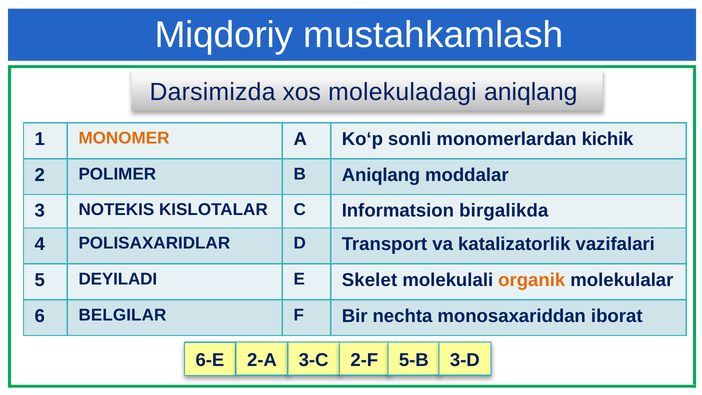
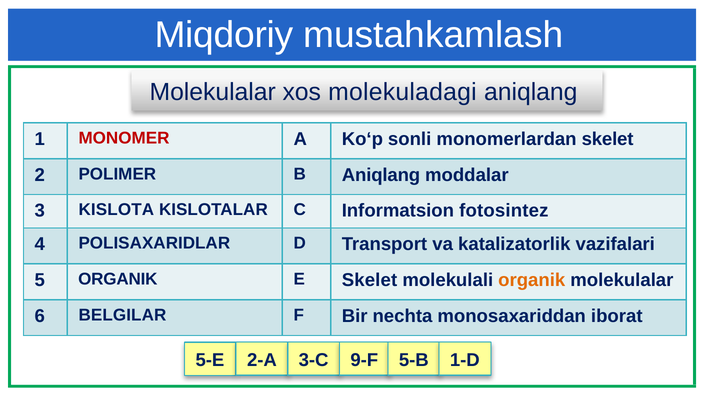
Darsimizda: Darsimizda -> Molekulalar (213, 92)
MONOMER colour: orange -> red (124, 138)
monomerlardan kichik: kichik -> skelet (608, 139)
NOTEKIS: NOTEKIS -> KISLOTA (116, 210)
birgalikda: birgalikda -> fotosintez (504, 211)
5 DEYILADI: DEYILADI -> ORGANIK (118, 279)
6-E: 6-E -> 5-E (210, 360)
2-F: 2-F -> 9-F (364, 360)
3-D: 3-D -> 1-D (465, 360)
